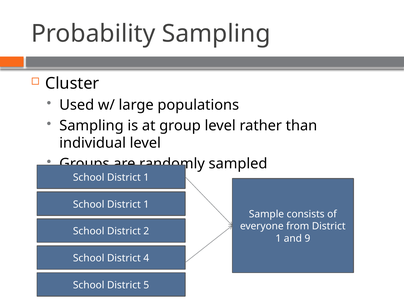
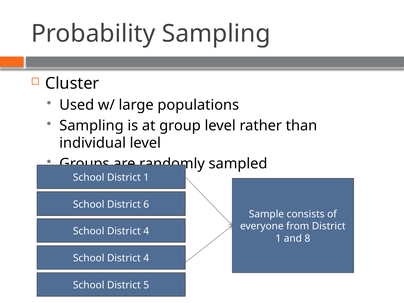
1: 1 -> 6 (146, 204)
2: 2 -> 4 (146, 231)
9: 9 -> 8 (307, 238)
